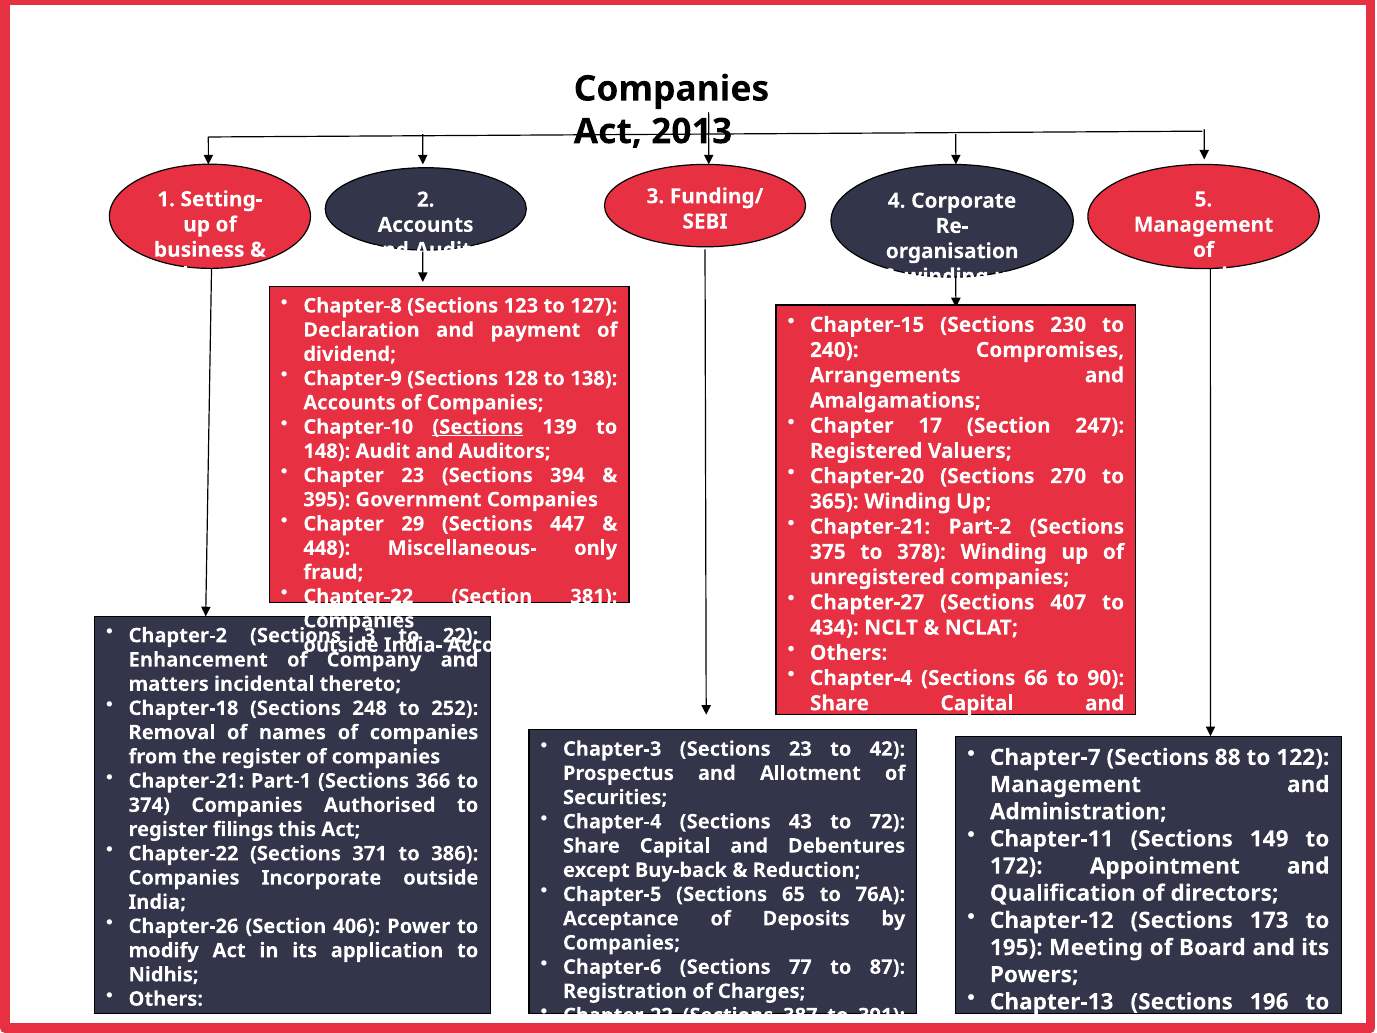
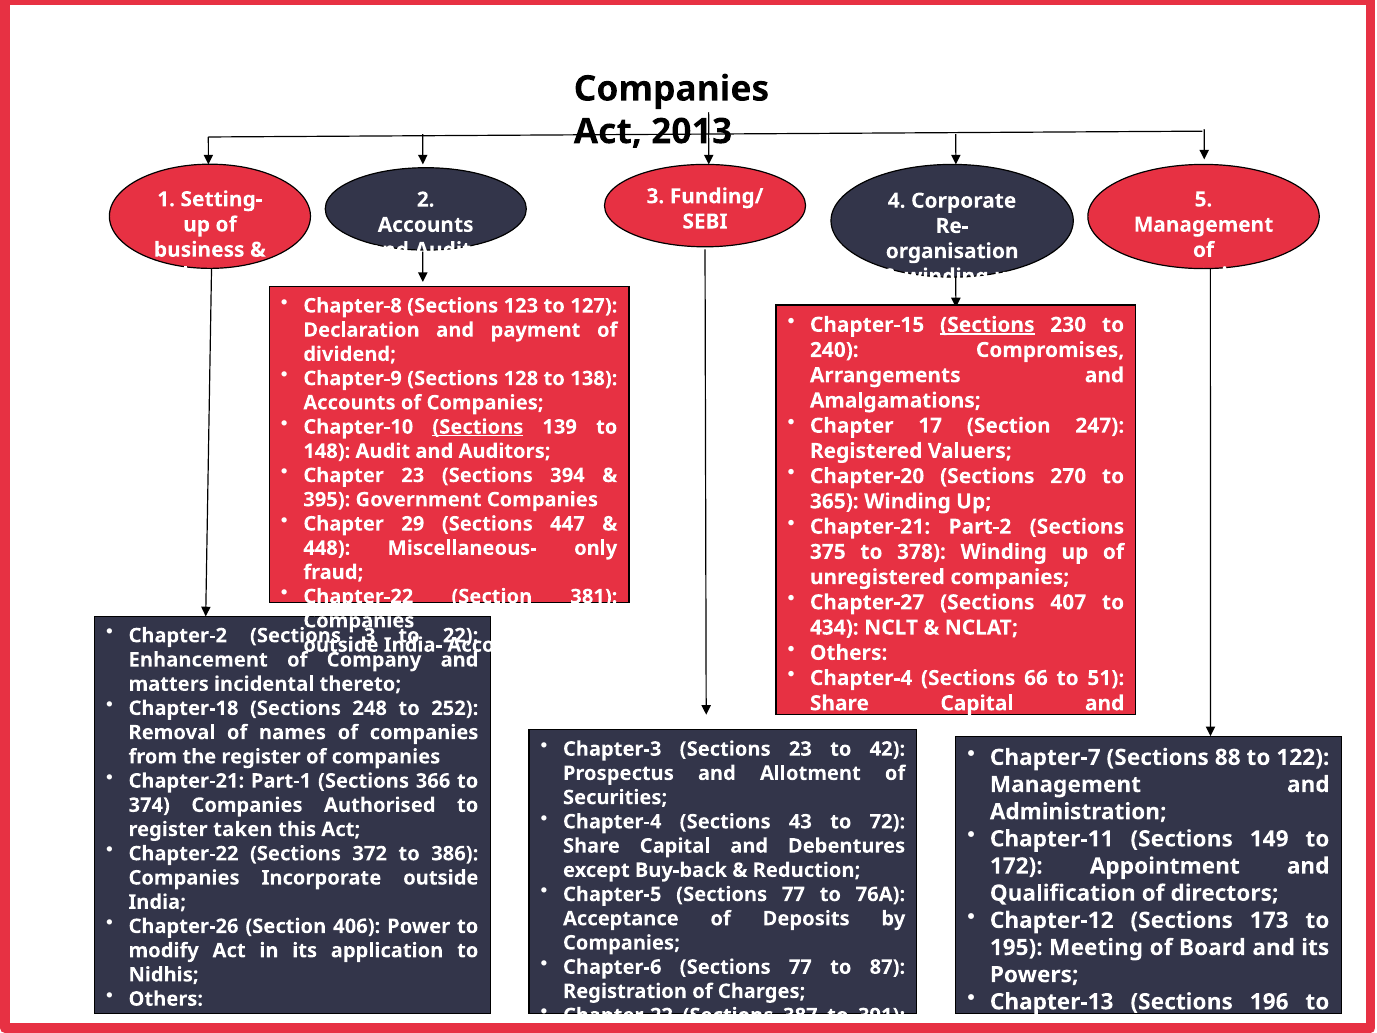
Sections underline: none -> present (987, 325)
90: 90 -> 51 (1106, 678)
filings: filings -> taken (243, 829)
371: 371 -> 372 (370, 853)
Chapter-5 Sections 65: 65 -> 77 (793, 894)
